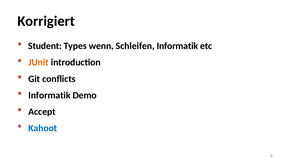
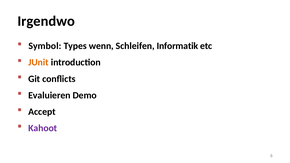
Korrigiert: Korrigiert -> Irgendwo (46, 21)
Student: Student -> Symbol (45, 46)
Informatik: Informatik -> Evaluieren (49, 95)
Kahoot colour: blue -> purple (43, 128)
